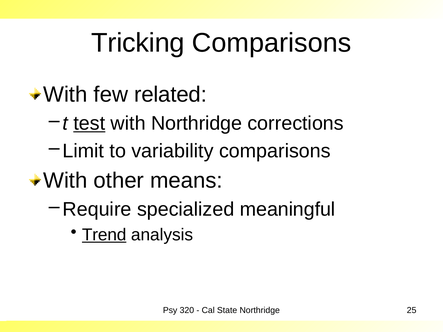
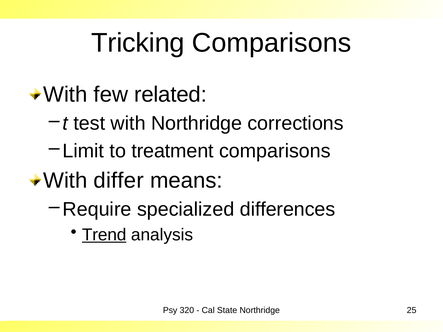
test underline: present -> none (89, 123)
variability: variability -> treatment (173, 151)
other: other -> differ (119, 181)
meaningful: meaningful -> differences (288, 210)
